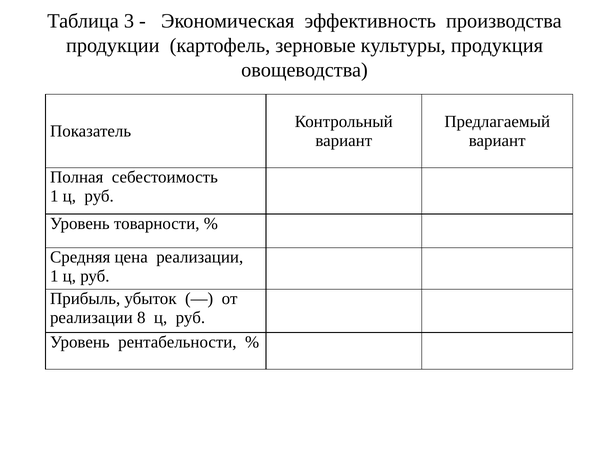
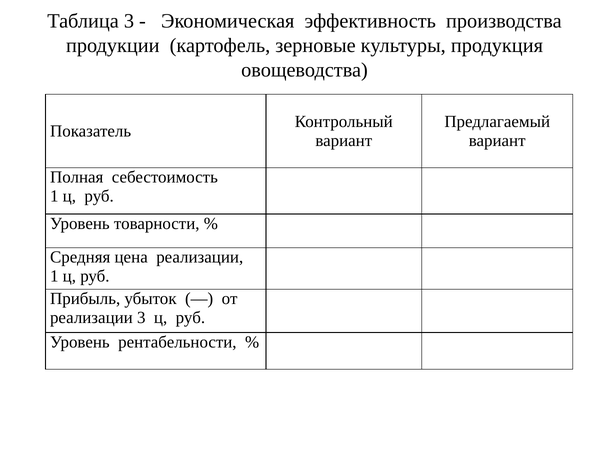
реализации 8: 8 -> 3 (141, 317)
